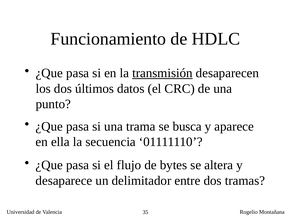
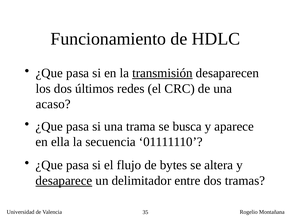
datos: datos -> redes (131, 89)
punto: punto -> acaso (53, 104)
desaparece underline: none -> present (64, 181)
